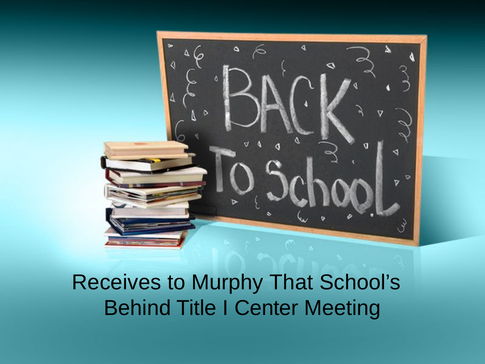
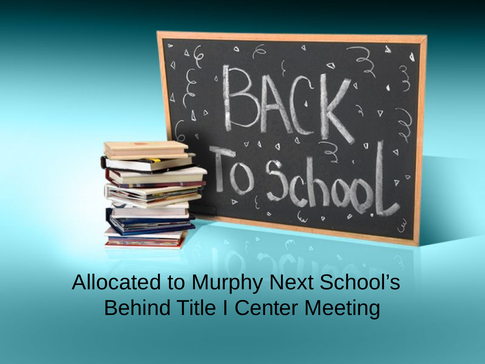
Receives: Receives -> Allocated (117, 282)
That: That -> Next (291, 282)
